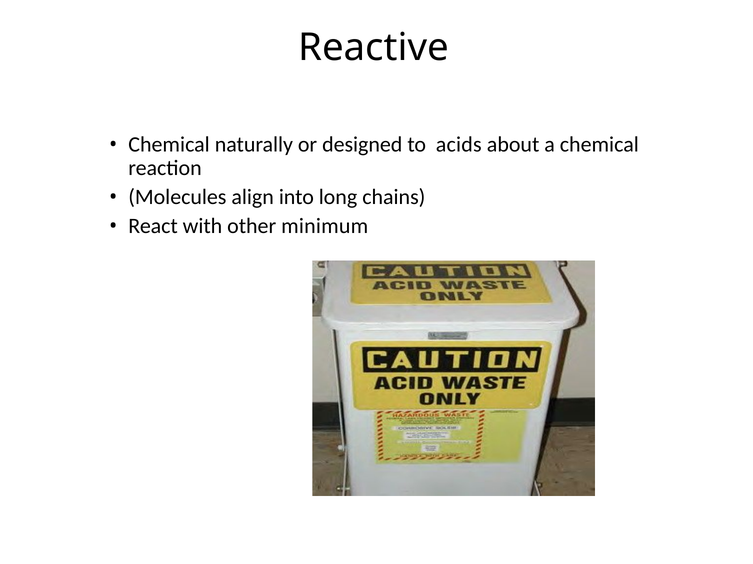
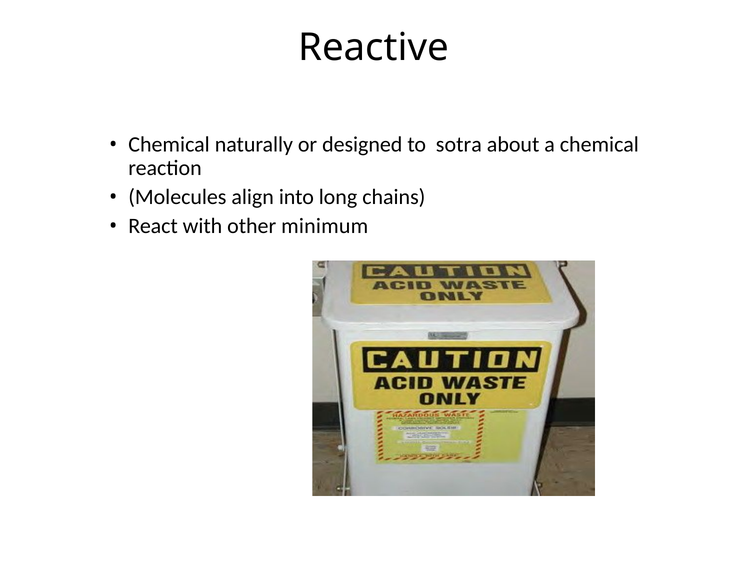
acids: acids -> sotra (459, 145)
